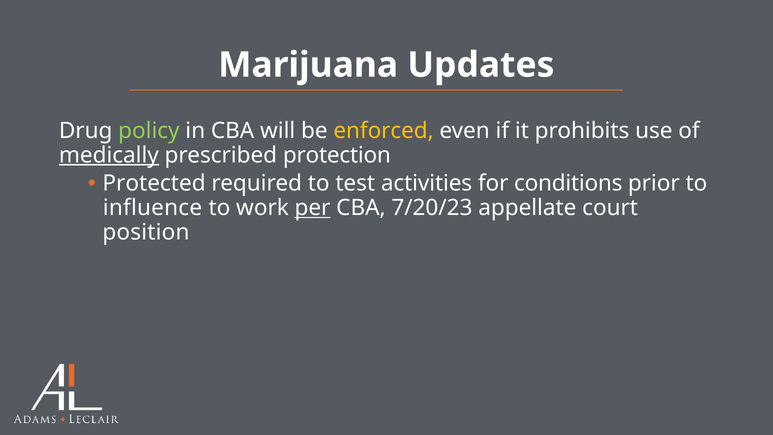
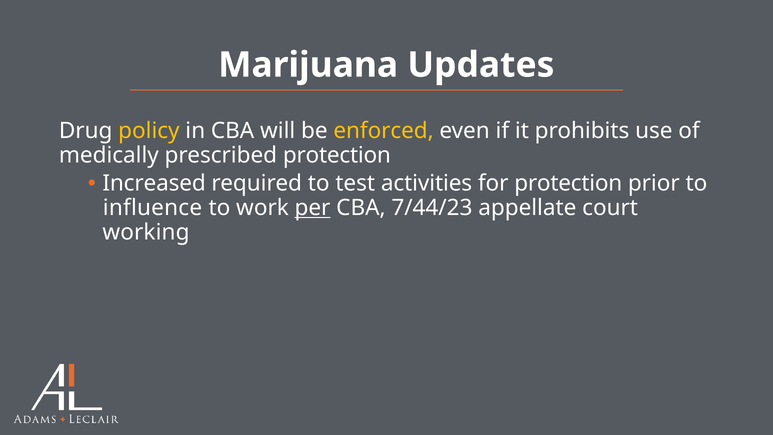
policy colour: light green -> yellow (149, 131)
medically underline: present -> none (109, 155)
Protected: Protected -> Increased (154, 183)
for conditions: conditions -> protection (568, 183)
7/20/23: 7/20/23 -> 7/44/23 (432, 208)
position: position -> working (146, 232)
